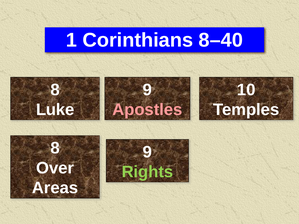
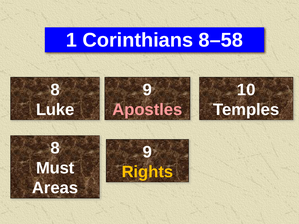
8–40: 8–40 -> 8–58 (221, 40)
Over: Over -> Must (55, 168)
Rights colour: light green -> yellow (147, 172)
